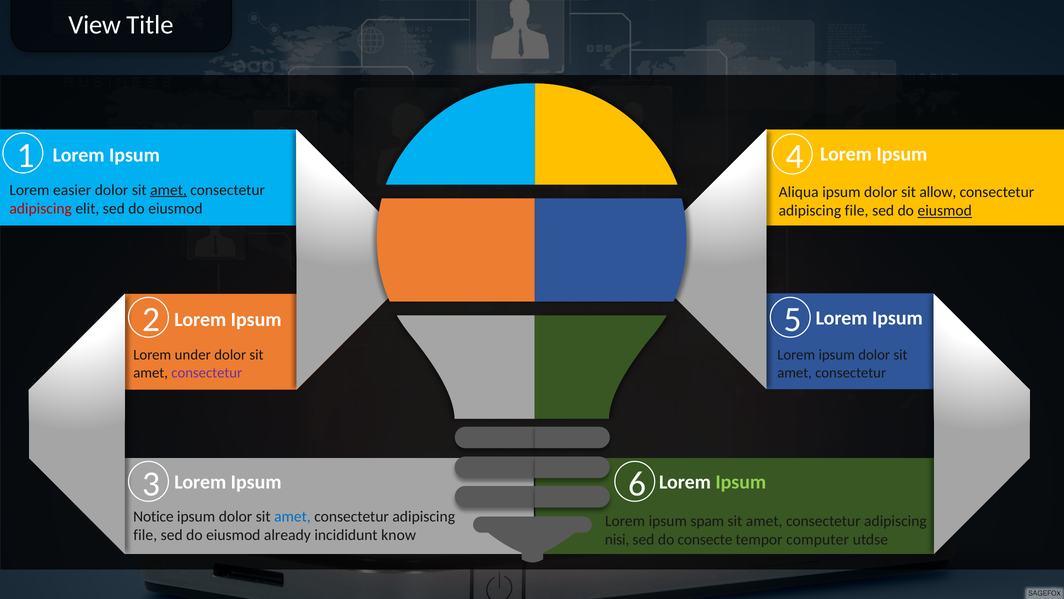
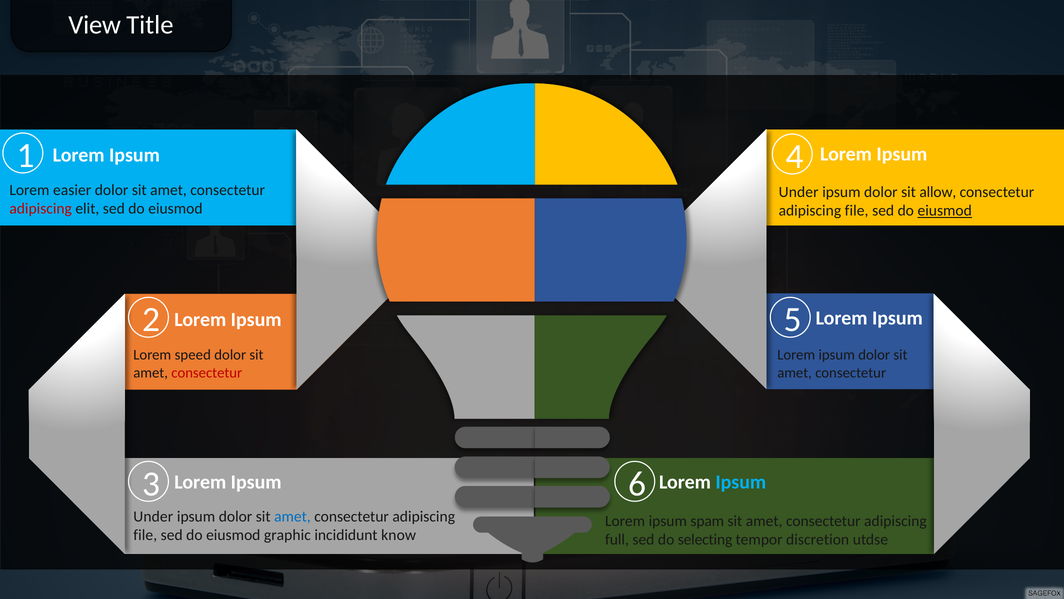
amet underline: present -> none (169, 190)
Aliqua: Aliqua -> Under (799, 192)
under: under -> speed (193, 355)
consectetur colour: purple -> red (207, 372)
Ipsum colour: light green -> light blue (741, 482)
Notice: Notice -> Under (153, 516)
already: already -> graphic (287, 535)
nisi: nisi -> full (617, 539)
consecte: consecte -> selecting (705, 539)
computer: computer -> discretion (818, 539)
